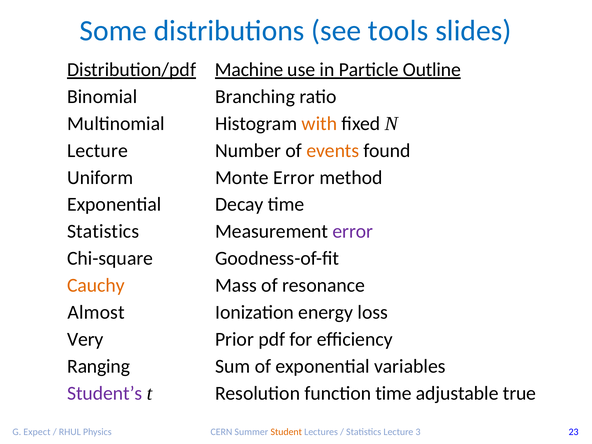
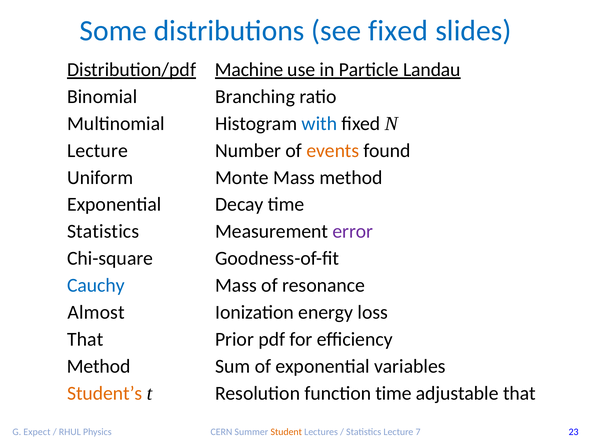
see tools: tools -> fixed (398, 31)
Outline: Outline -> Landau (432, 70)
with colour: orange -> blue (319, 124)
Monte Error: Error -> Mass (294, 178)
Cauchy colour: orange -> blue (96, 285)
Very: Very -> That (85, 339)
Ranging: Ranging -> Method (99, 366)
Student’s colour: purple -> orange (105, 393)
adjustable true: true -> that (519, 393)
3: 3 -> 7 (418, 432)
